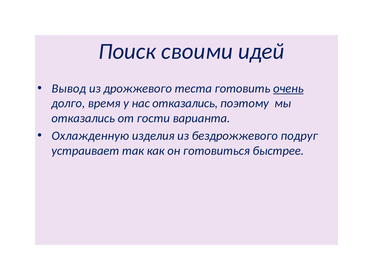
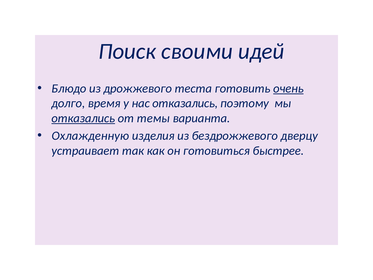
Вывод: Вывод -> Блюдо (69, 88)
отказались underline: none -> present (83, 118)
гости: гости -> темы (153, 118)
подруг: подруг -> дверцу (299, 136)
